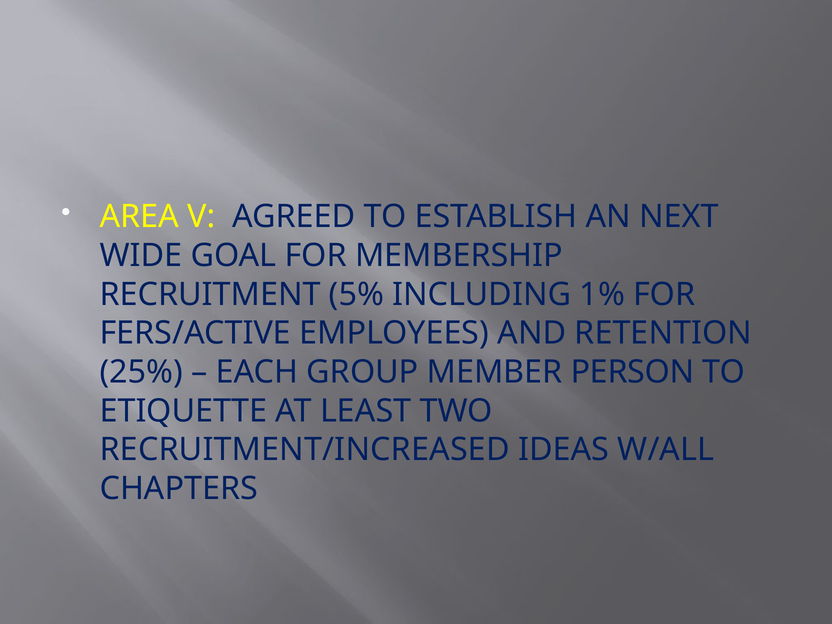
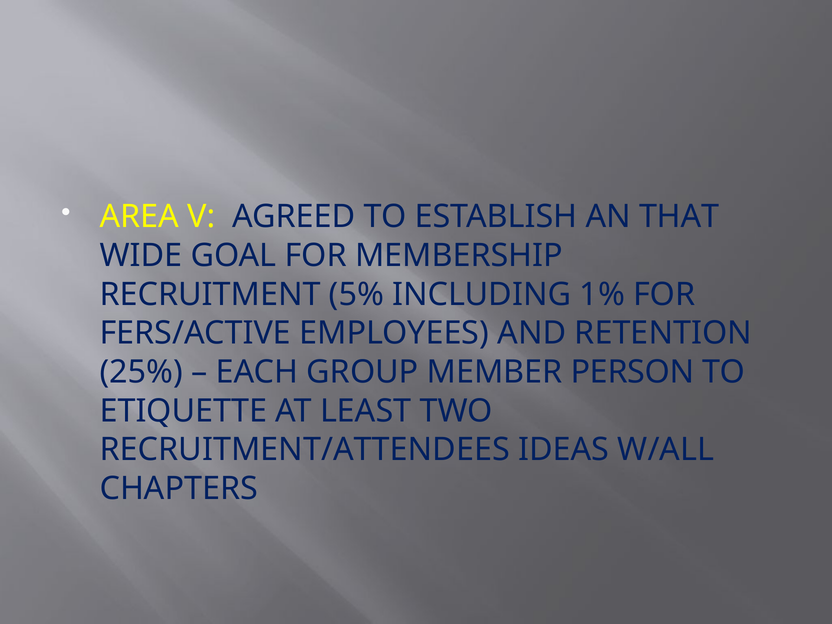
NEXT: NEXT -> THAT (679, 217)
RECRUITMENT/INCREASED: RECRUITMENT/INCREASED -> RECRUITMENT/ATTENDEES (305, 450)
